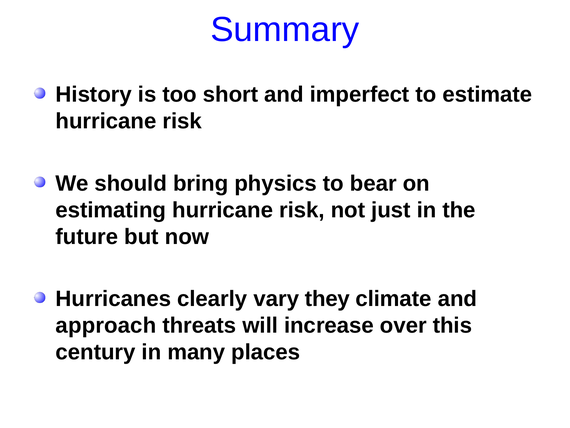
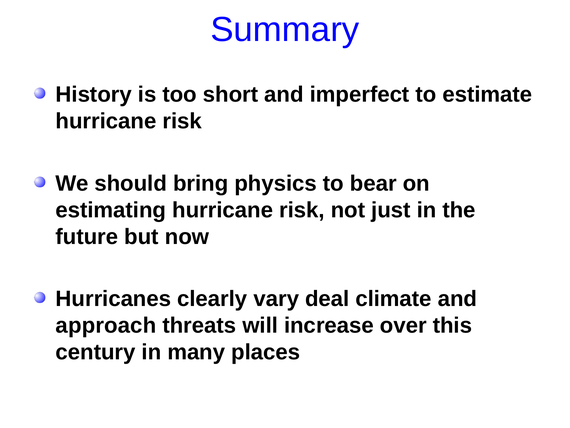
they: they -> deal (327, 299)
